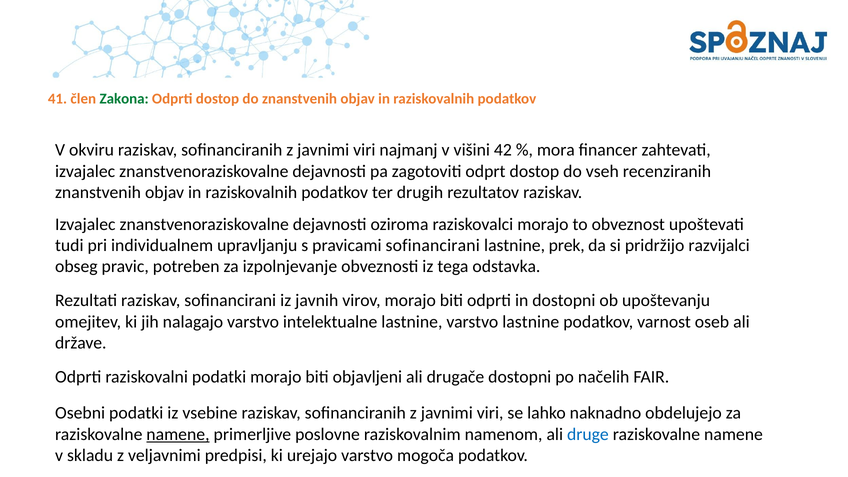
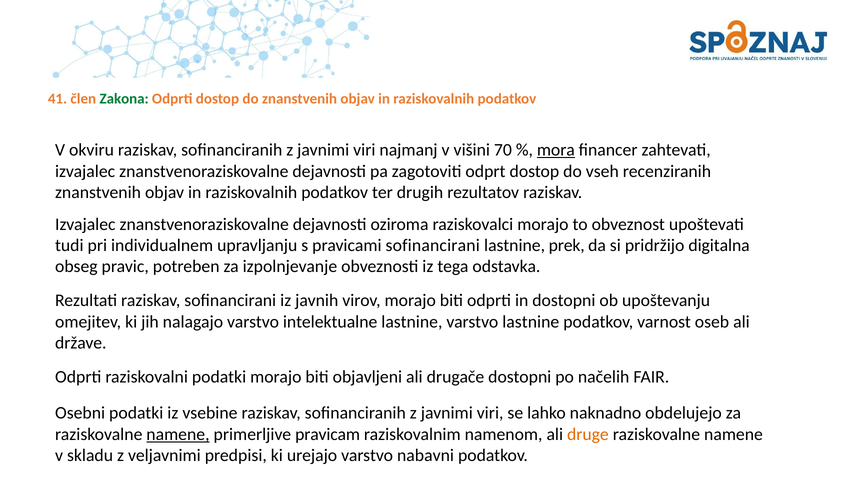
42: 42 -> 70 (503, 150)
mora underline: none -> present (556, 150)
razvijalci: razvijalci -> digitalna (719, 245)
poslovne: poslovne -> pravicam (328, 434)
druge colour: blue -> orange (588, 434)
mogoča: mogoča -> nabavni (426, 455)
